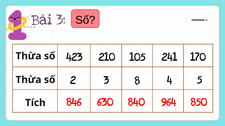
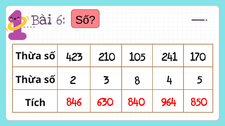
Bài 3: 3 -> 6 (61, 20)
